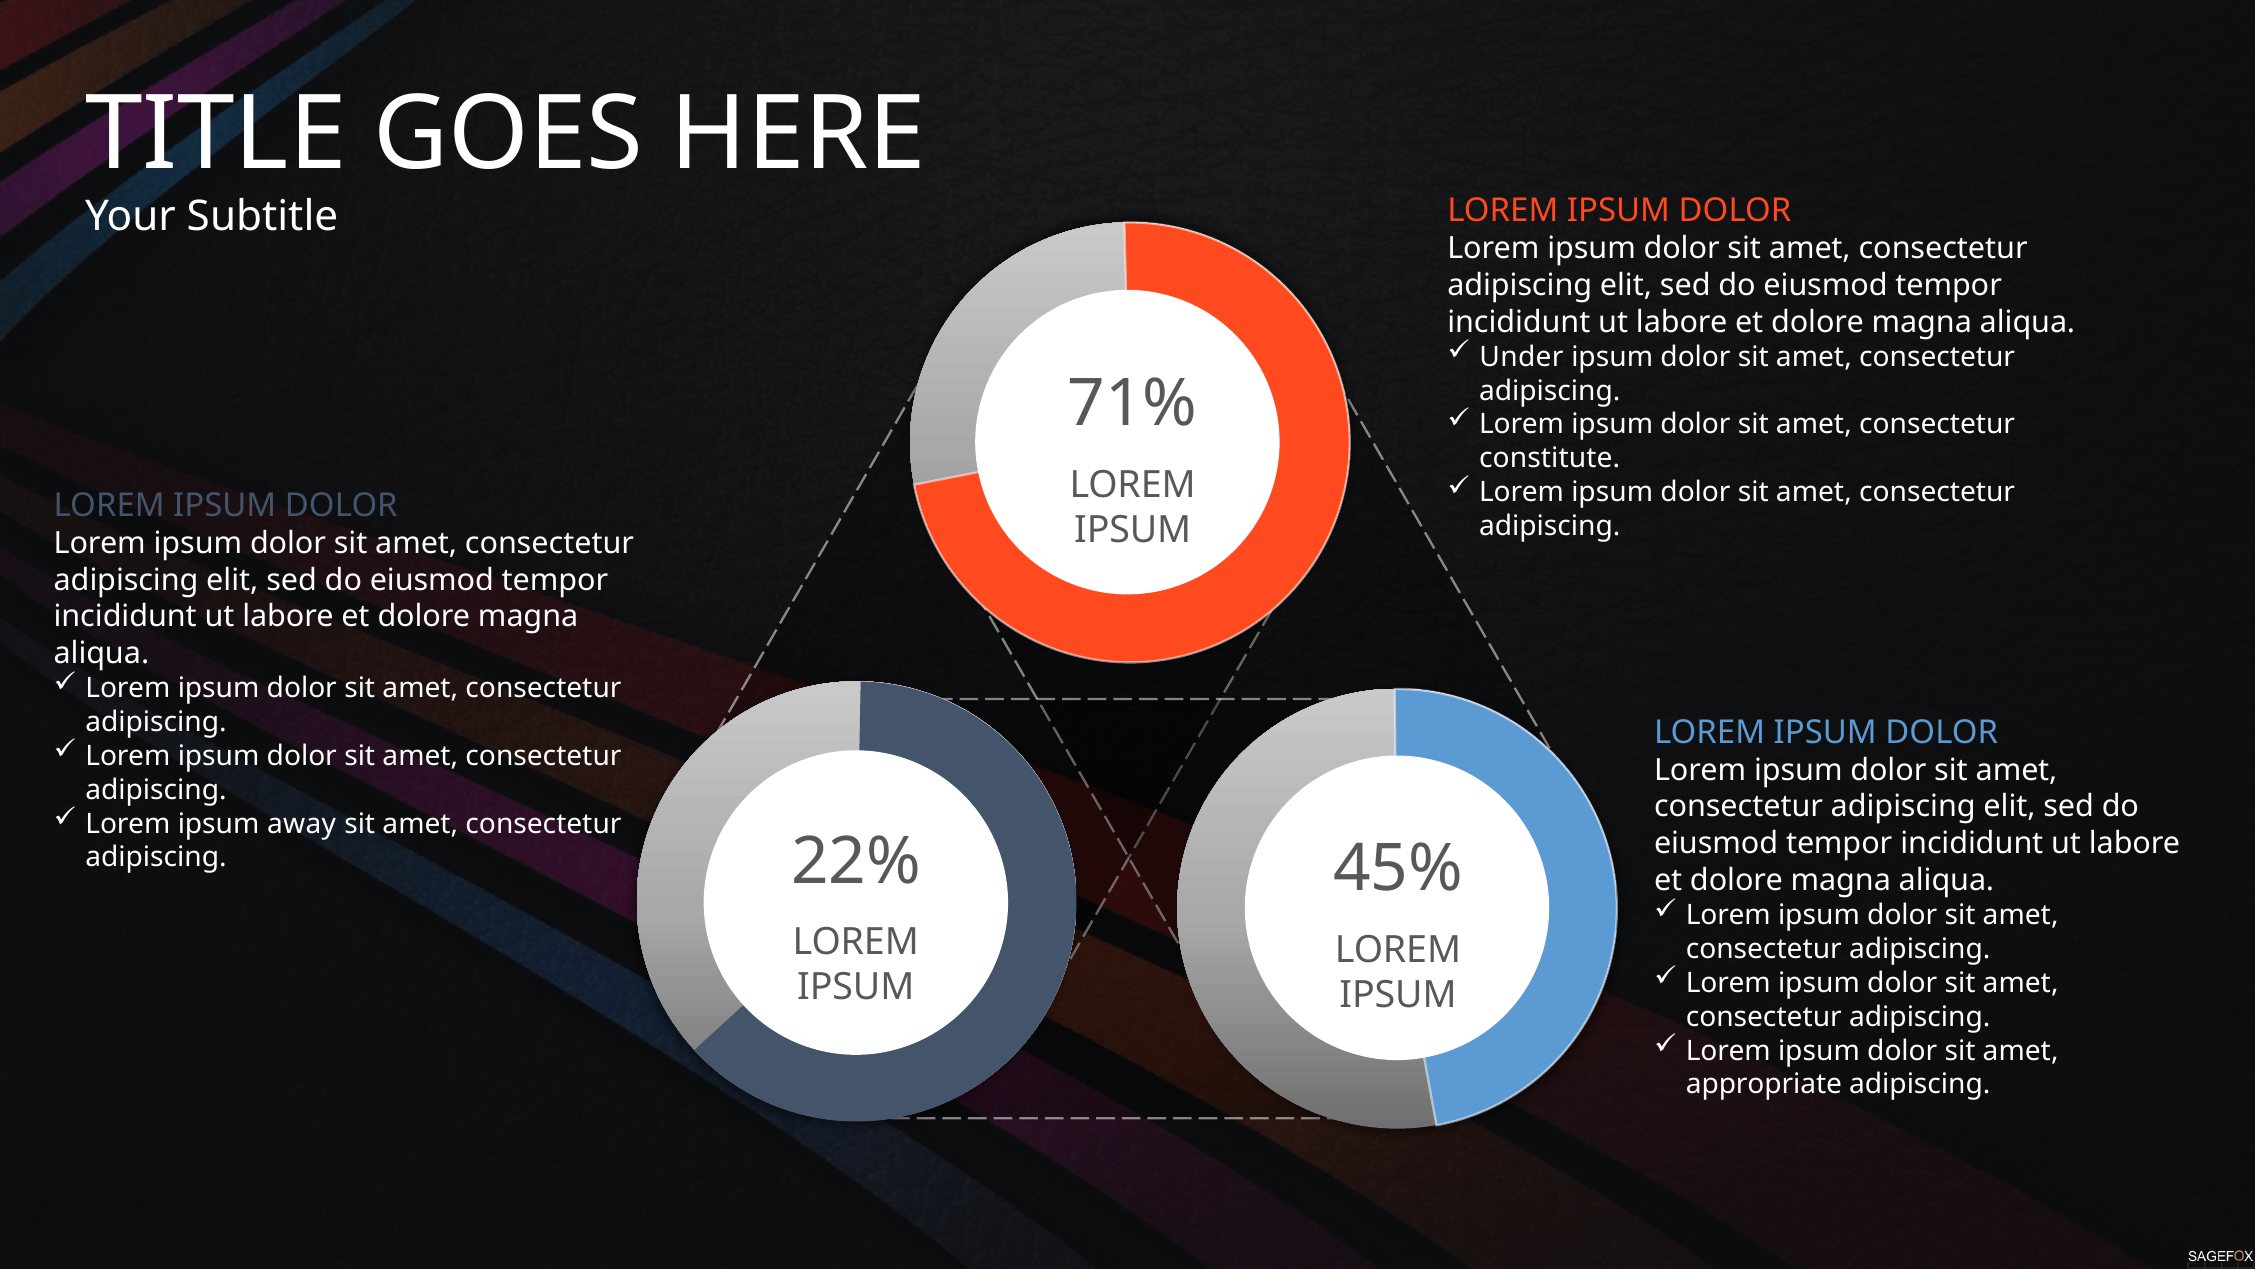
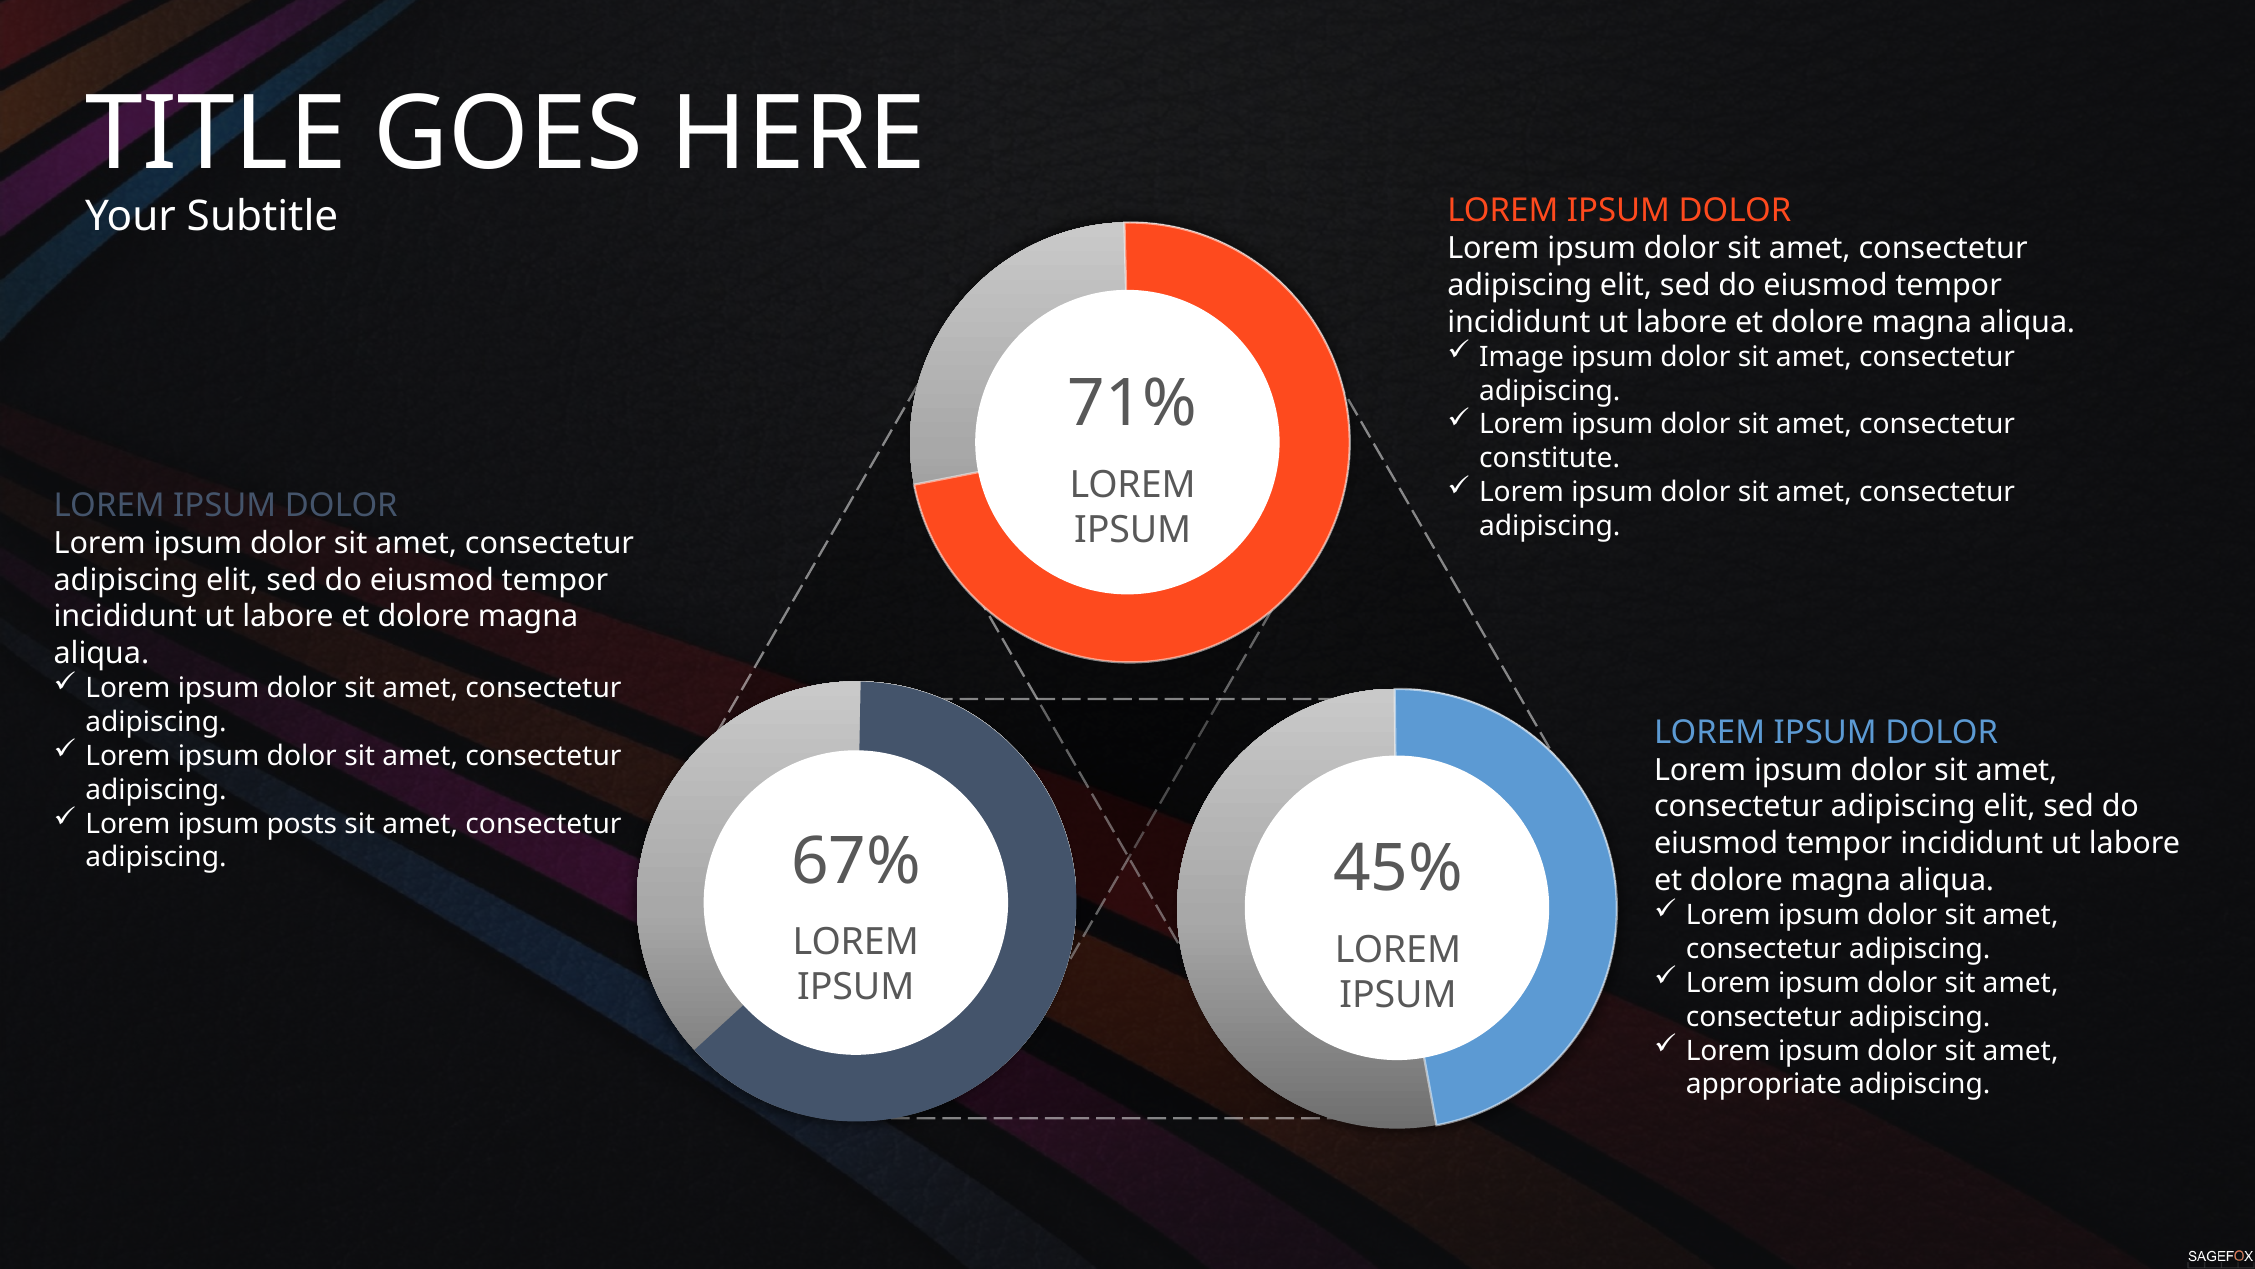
Under: Under -> Image (1522, 357)
away: away -> posts (302, 823)
22%: 22% -> 67% (856, 861)
